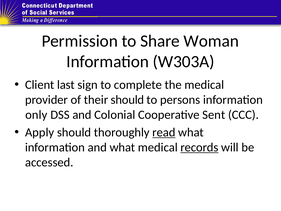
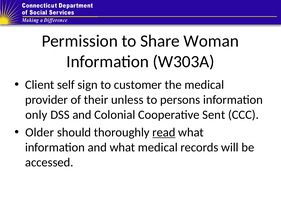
last: last -> self (66, 85)
complete: complete -> customer (138, 85)
their should: should -> unless (127, 100)
Apply: Apply -> Older (40, 132)
records underline: present -> none (199, 147)
